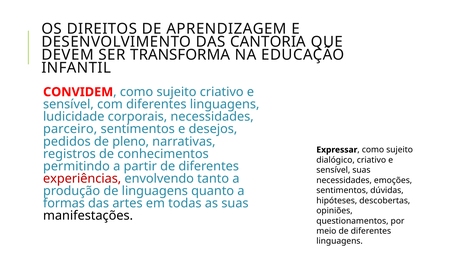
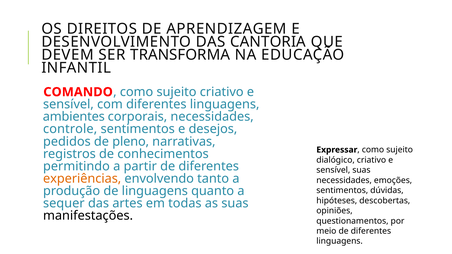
CONVIDEM: CONVIDEM -> COMANDO (78, 92)
ludicidade: ludicidade -> ambientes (74, 117)
parceiro: parceiro -> controle (70, 129)
experiências colour: red -> orange (82, 179)
formas: formas -> sequer (64, 203)
